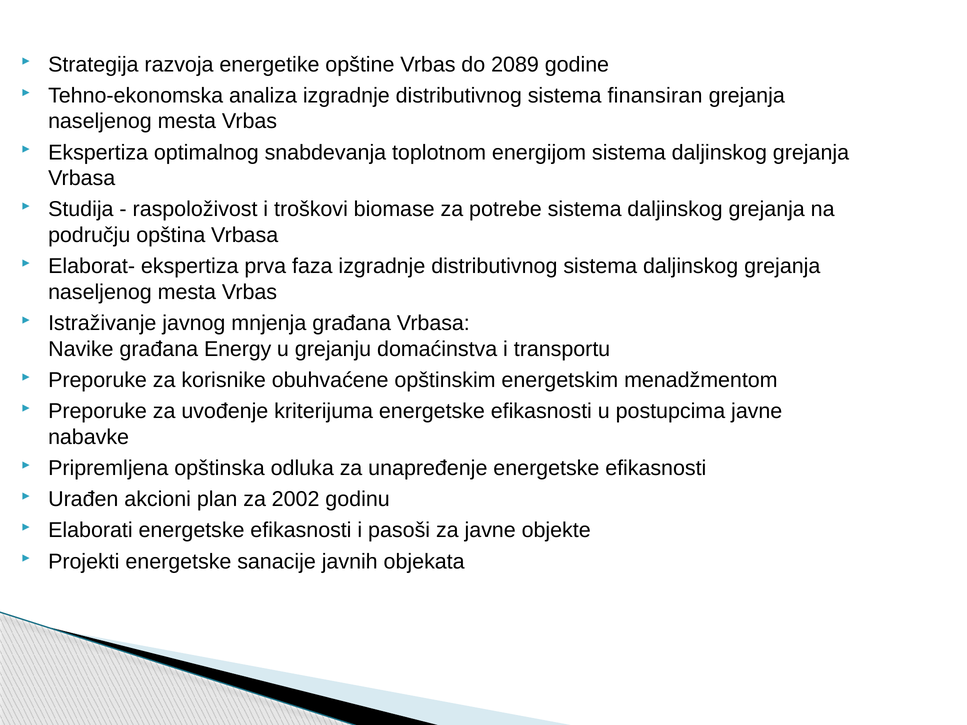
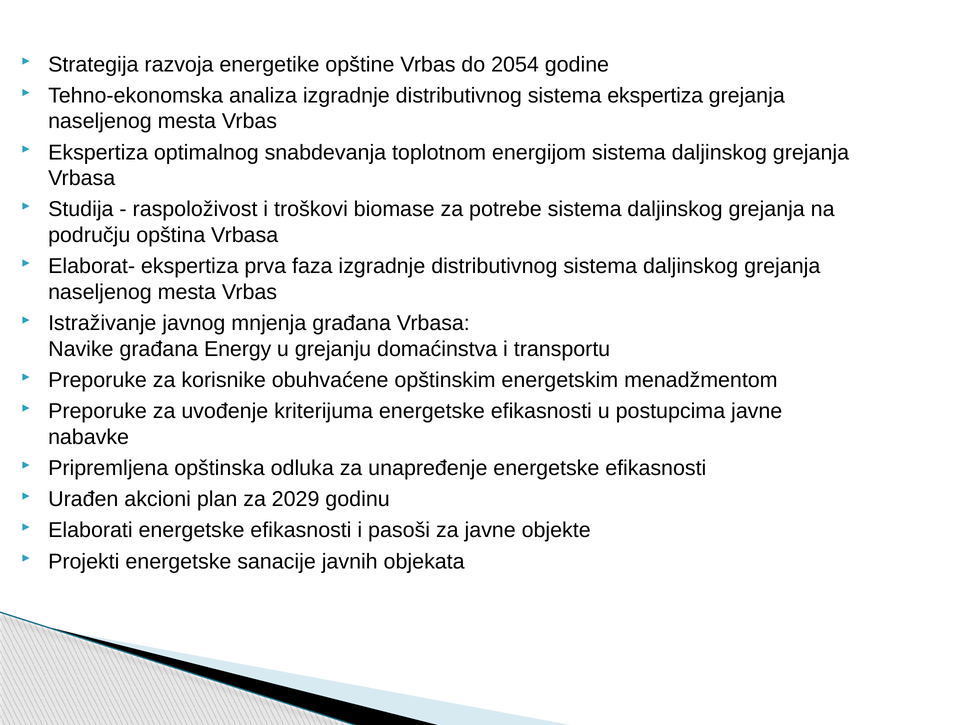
2089: 2089 -> 2054 (515, 64)
sistema finansiran: finansiran -> ekspertiza (655, 96)
2002: 2002 -> 2029 (296, 499)
